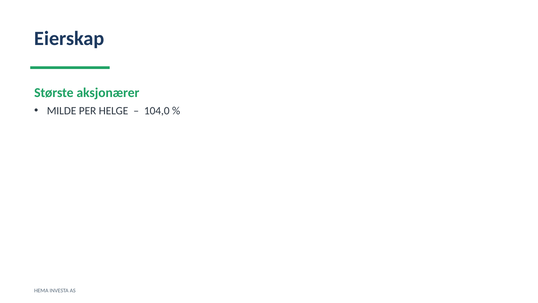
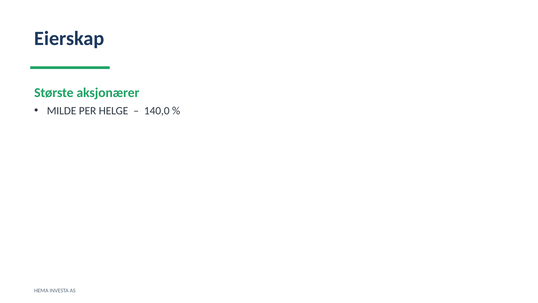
104,0: 104,0 -> 140,0 (157, 111)
